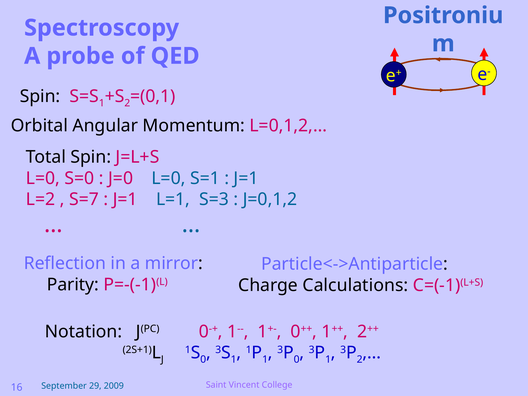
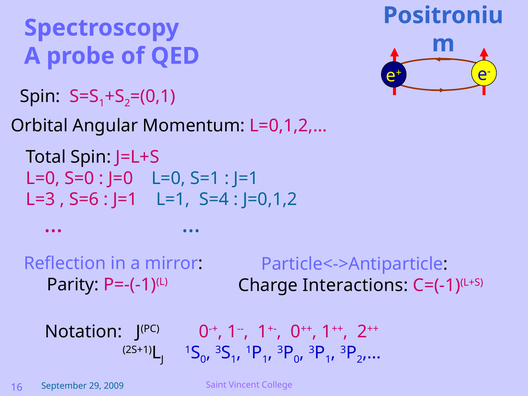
L=2: L=2 -> L=3 (41, 199)
S=7: S=7 -> S=6 (84, 199)
S=3: S=3 -> S=4 (214, 199)
Calculations: Calculations -> Interactions (355, 285)
